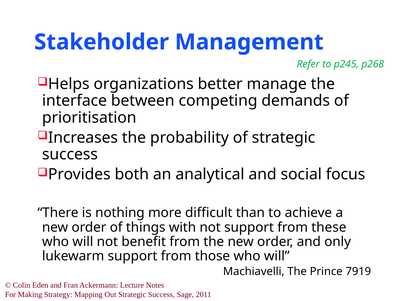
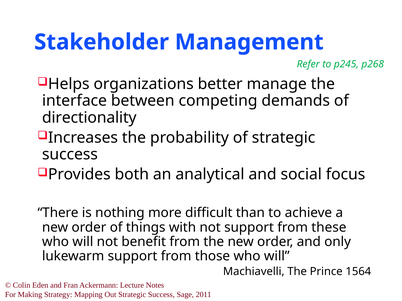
prioritisation: prioritisation -> directionality (89, 118)
7919: 7919 -> 1564 (358, 272)
